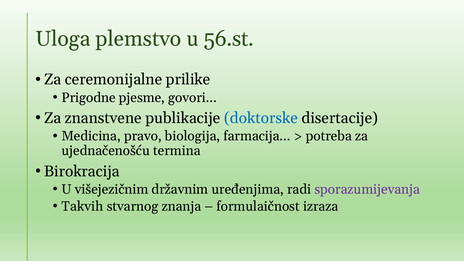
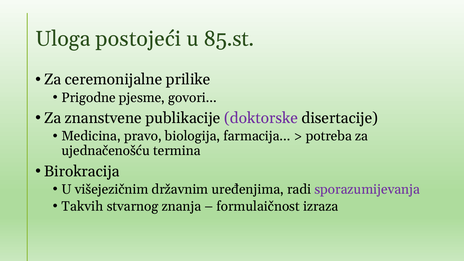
plemstvo: plemstvo -> postojeći (138, 39)
56.st: 56.st -> 85.st (229, 39)
doktorske colour: blue -> purple (261, 118)
